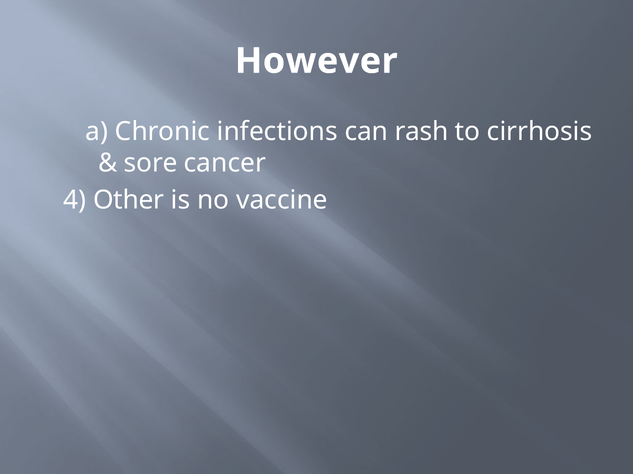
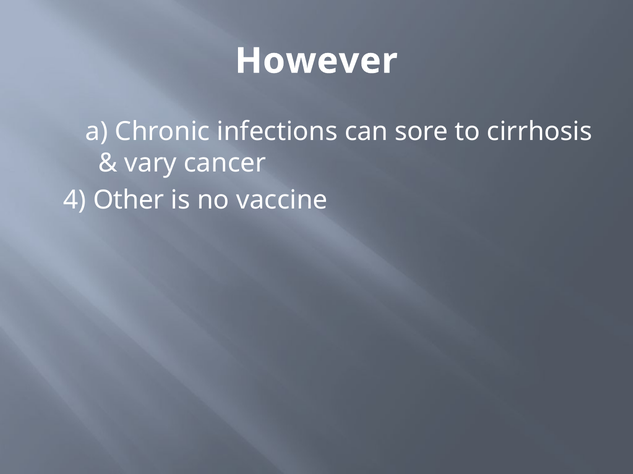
rash: rash -> sore (422, 132)
sore: sore -> vary (151, 163)
